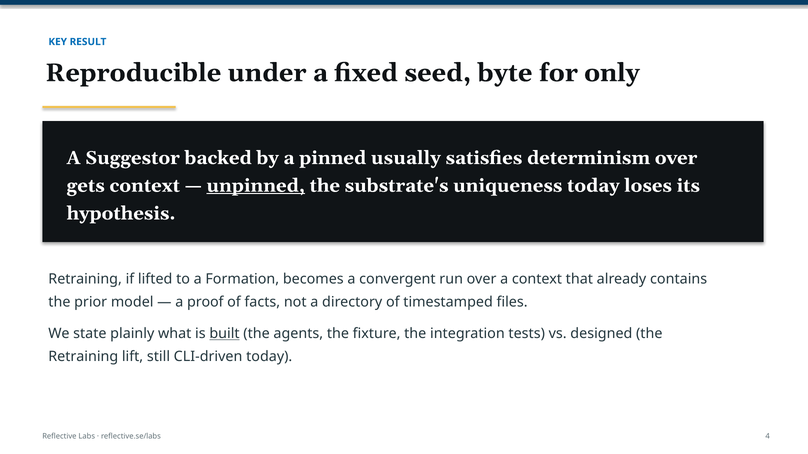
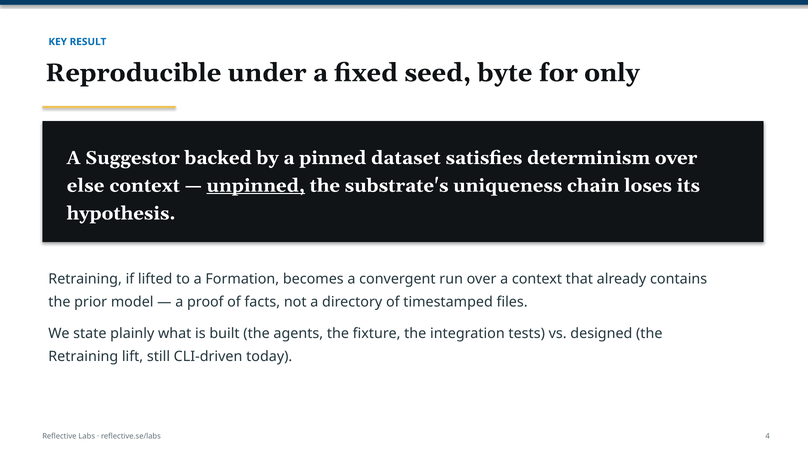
usually: usually -> dataset (406, 158)
gets: gets -> else (86, 186)
uniqueness today: today -> chain (593, 186)
built underline: present -> none (225, 334)
